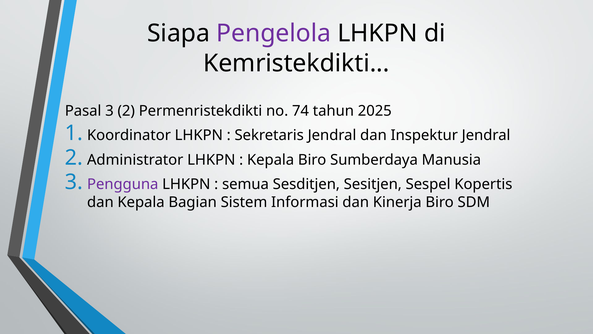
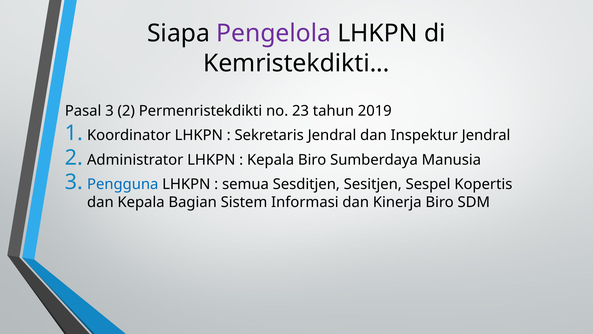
74: 74 -> 23 (301, 111)
2025: 2025 -> 2019 (375, 111)
Pengguna colour: purple -> blue (123, 184)
